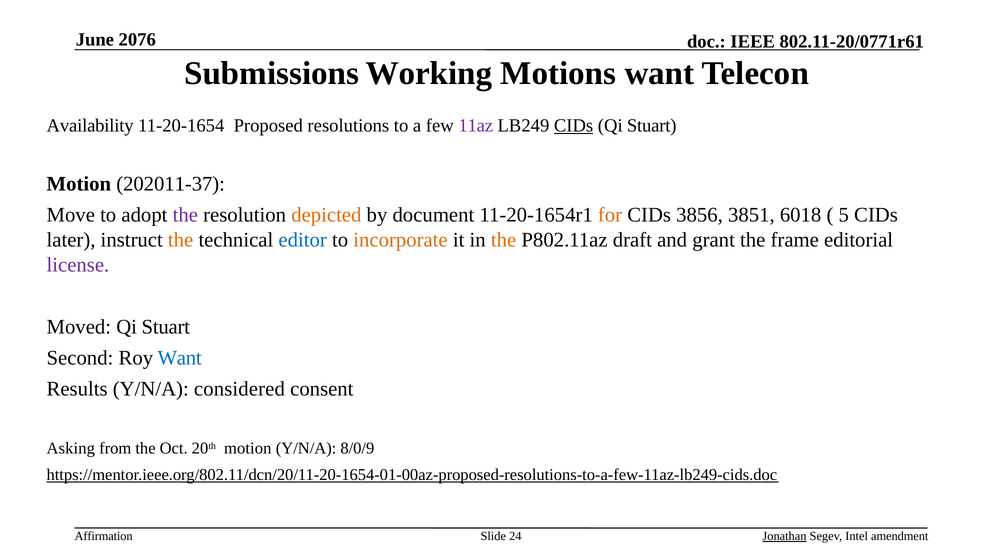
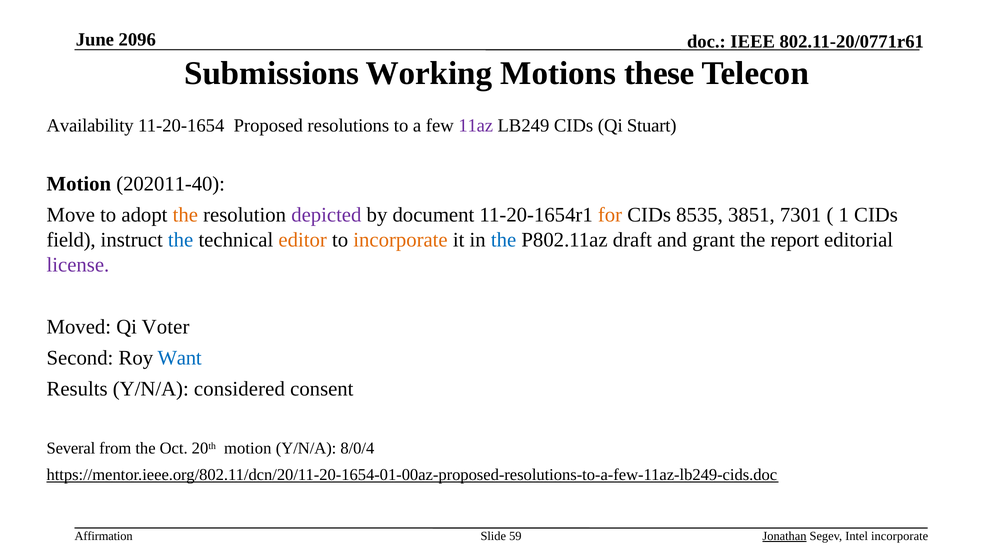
2076: 2076 -> 2096 (137, 40)
Motions want: want -> these (659, 73)
CIDs underline: present -> none (574, 126)
202011-37: 202011-37 -> 202011-40 (171, 184)
the colour: purple -> orange (185, 215)
depicted colour: orange -> purple (326, 215)
3856: 3856 -> 8535 (700, 215)
6018: 6018 -> 7301 (801, 215)
5: 5 -> 1 (844, 215)
later: later -> field (71, 240)
the colour: orange -> blue (181, 240)
editor colour: blue -> orange (303, 240)
the colour: orange -> blue (504, 240)
frame: frame -> report (795, 240)
Moved Qi Stuart: Stuart -> Voter (166, 327)
Asking: Asking -> Several (71, 449)
8/0/9: 8/0/9 -> 8/0/4 (357, 449)
24: 24 -> 59 (515, 536)
Intel amendment: amendment -> incorporate (900, 536)
